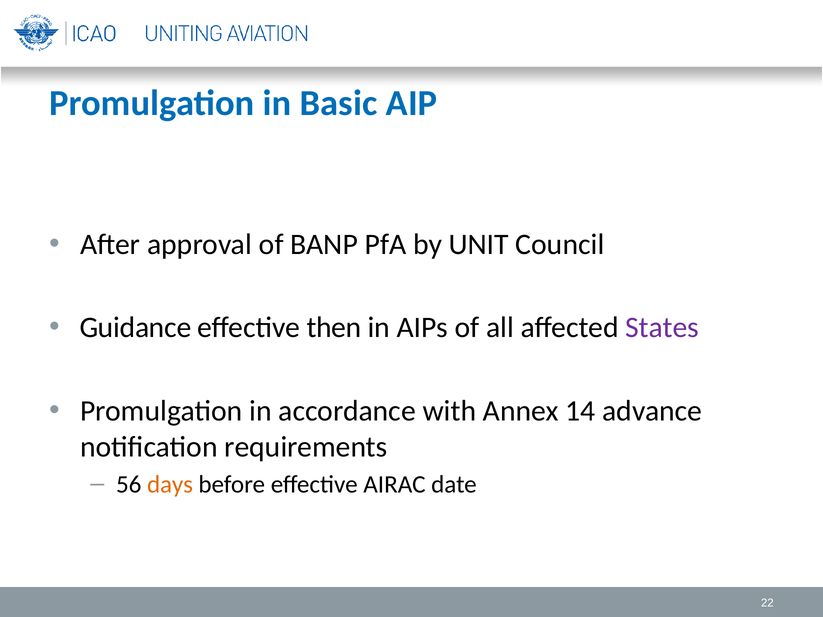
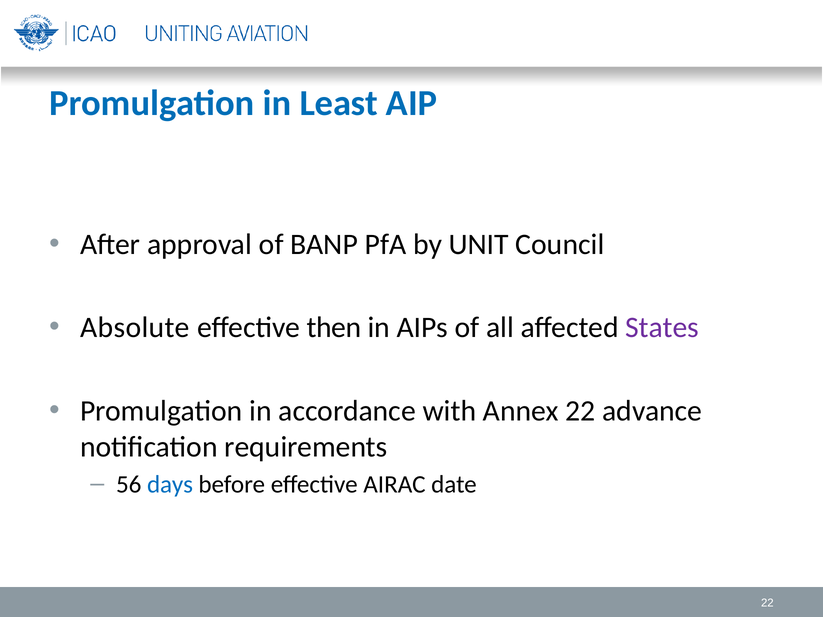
Basic: Basic -> Least (339, 103)
Guidance: Guidance -> Absolute (135, 328)
Annex 14: 14 -> 22 (580, 411)
days colour: orange -> blue (170, 484)
